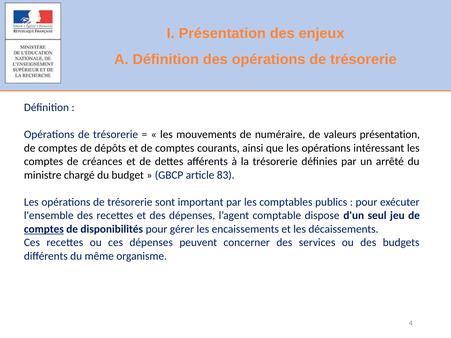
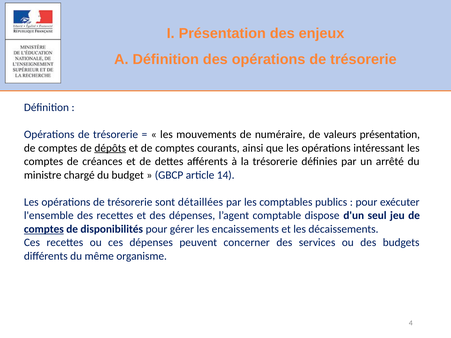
dépôts underline: none -> present (110, 148)
83: 83 -> 14 (226, 175)
important: important -> détaillées (201, 202)
